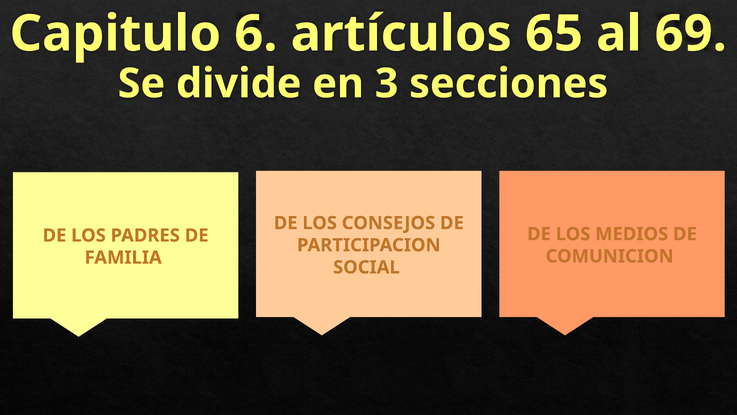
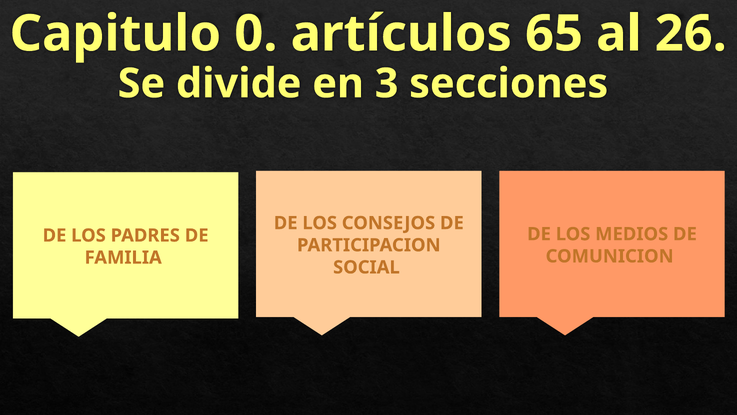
6: 6 -> 0 (256, 34)
69: 69 -> 26 (691, 34)
